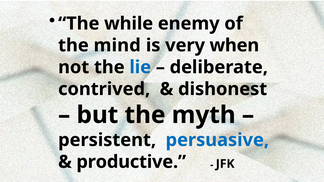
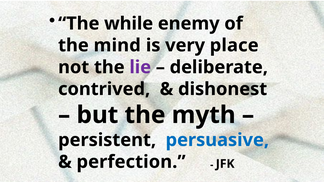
when: when -> place (234, 45)
lie colour: blue -> purple (140, 67)
productive: productive -> perfection (131, 162)
